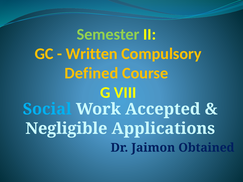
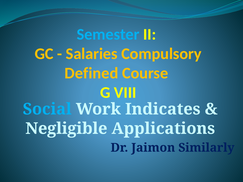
Semester colour: light green -> light blue (108, 34)
Written: Written -> Salaries (92, 54)
Accepted: Accepted -> Indicates (163, 109)
Obtained: Obtained -> Similarly (206, 148)
